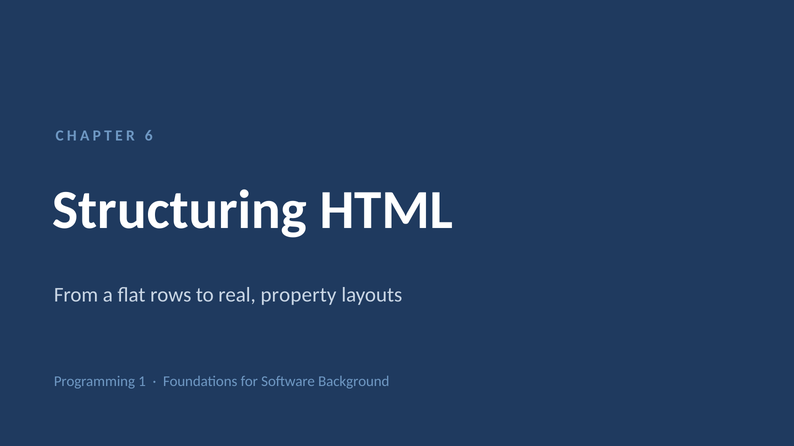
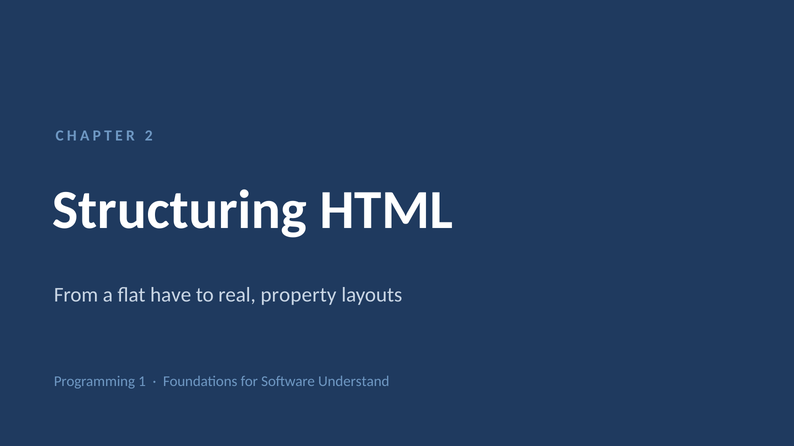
6: 6 -> 2 (149, 136)
rows: rows -> have (171, 295)
Background: Background -> Understand (354, 382)
